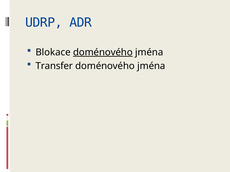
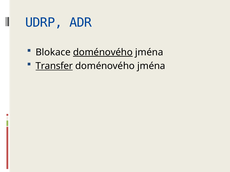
Transfer underline: none -> present (54, 66)
